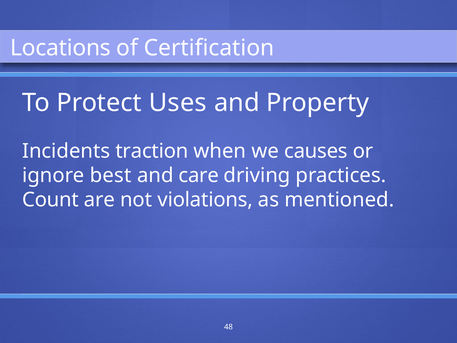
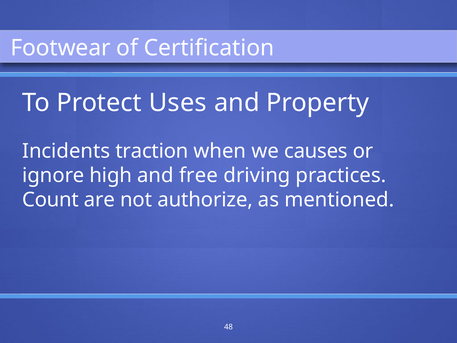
Locations: Locations -> Footwear (60, 48)
best: best -> high (111, 175)
care: care -> free (198, 175)
violations: violations -> authorize (205, 200)
